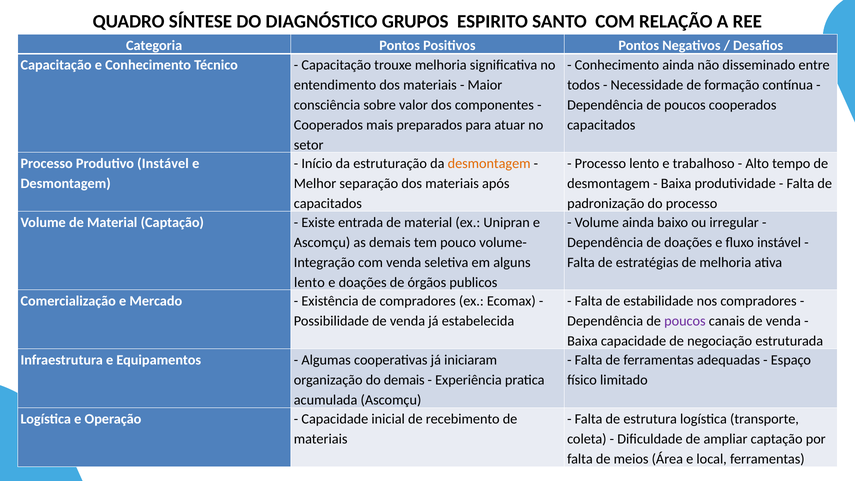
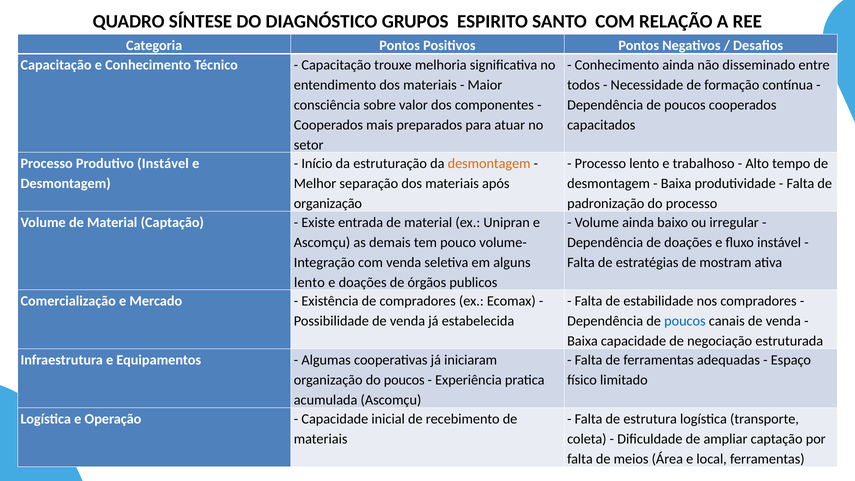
capacitados: capacitados -> organização (328, 203)
de melhoria: melhoria -> mostram (725, 262)
poucos colour: purple -> blue (685, 321)
do demais: demais -> poucos (404, 380)
